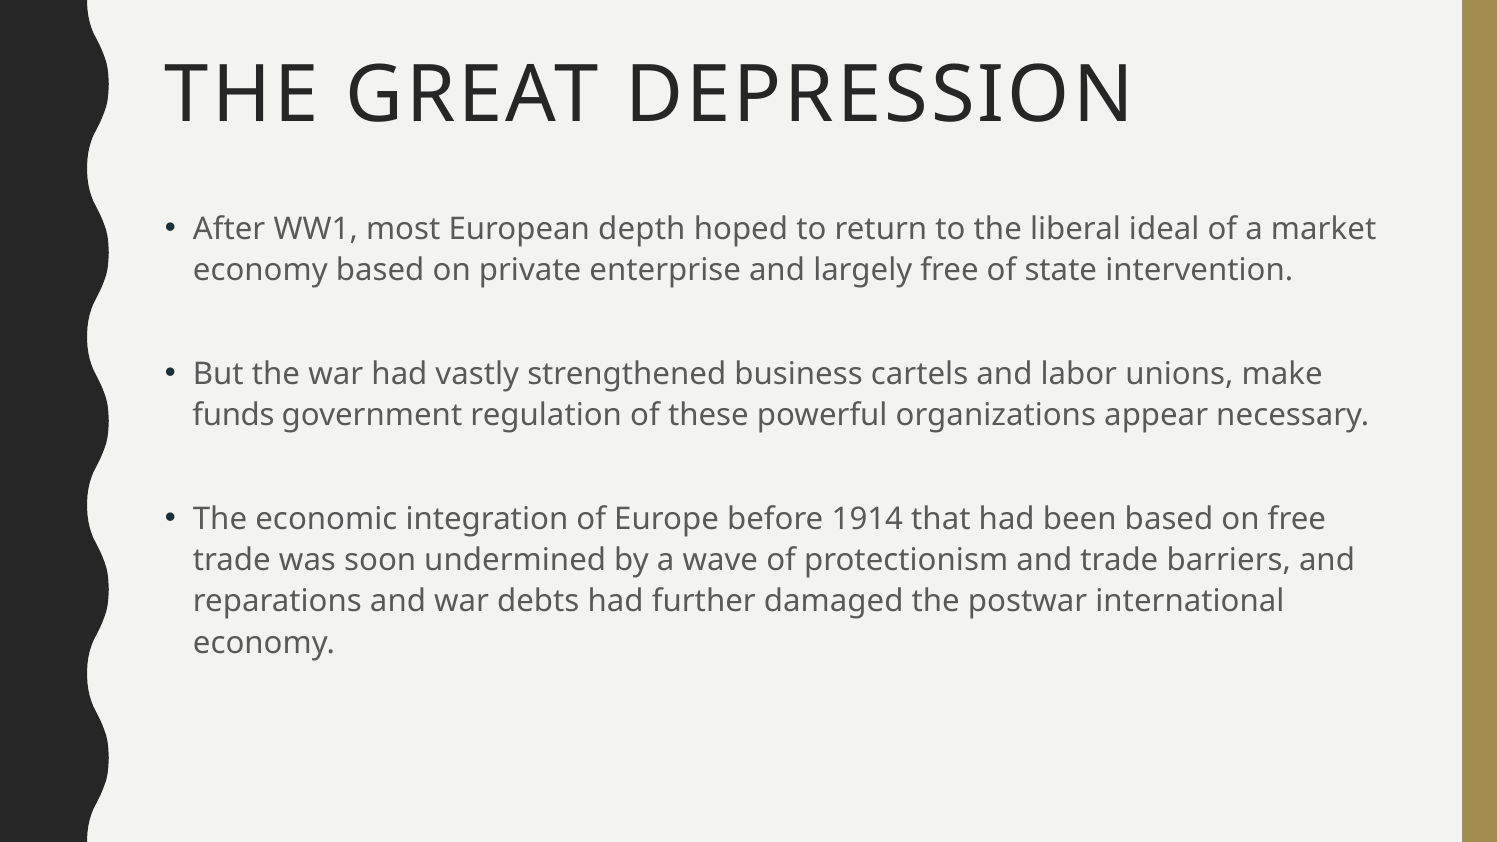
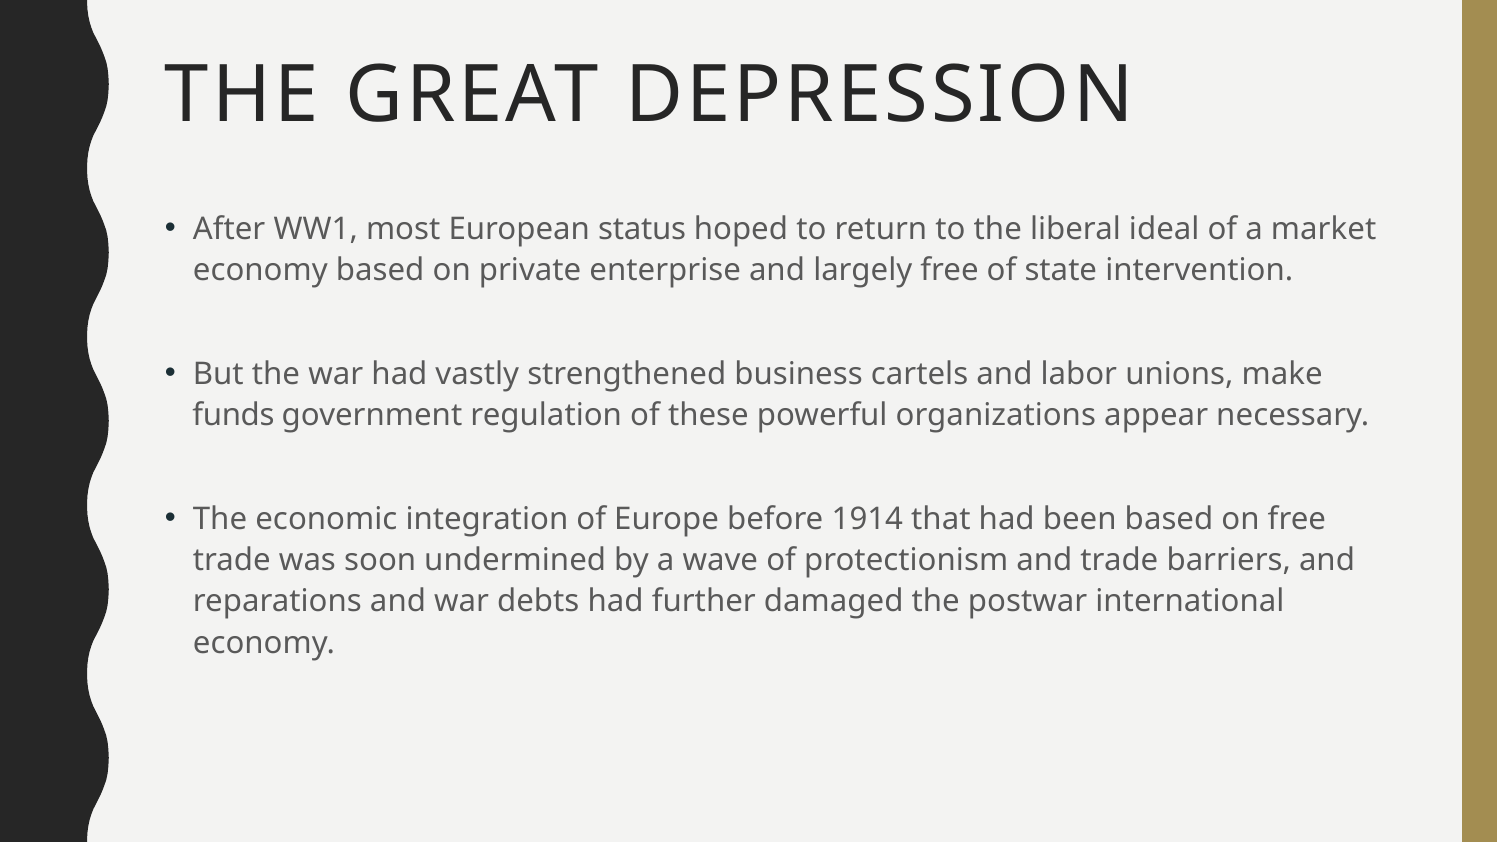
depth: depth -> status (642, 229)
